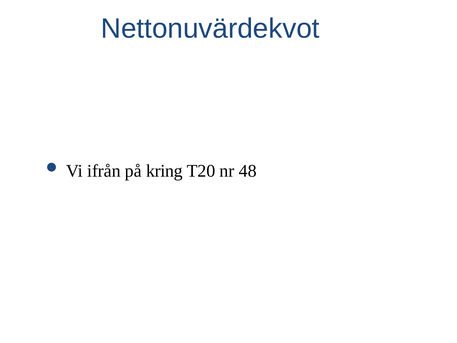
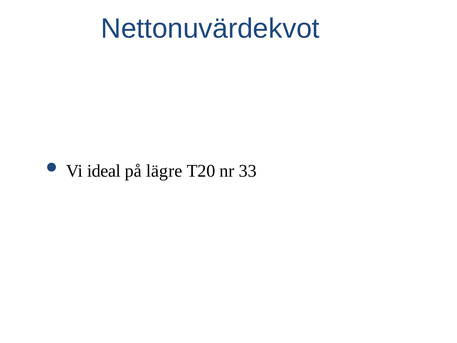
ifrån: ifrån -> ideal (104, 171)
kring: kring -> lägre (164, 171)
48: 48 -> 33 (248, 171)
